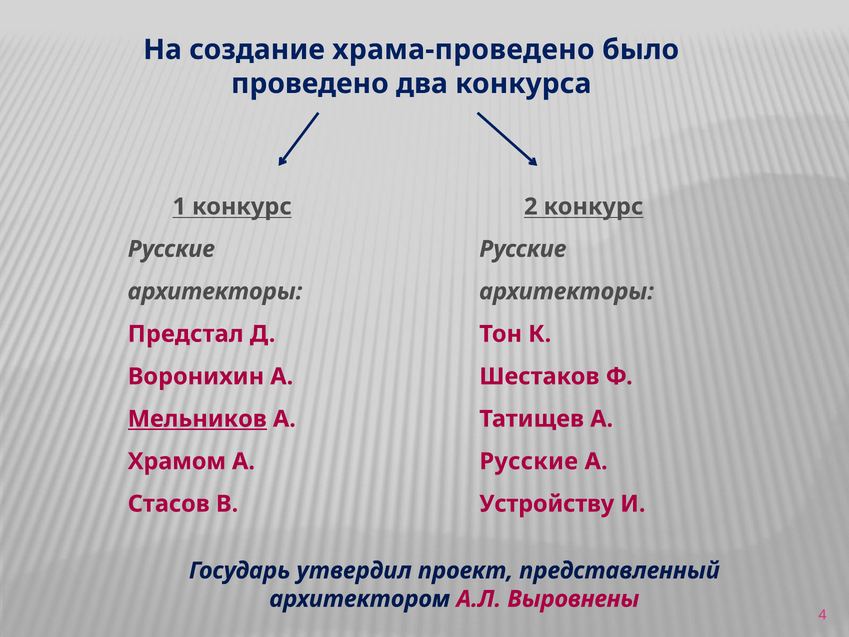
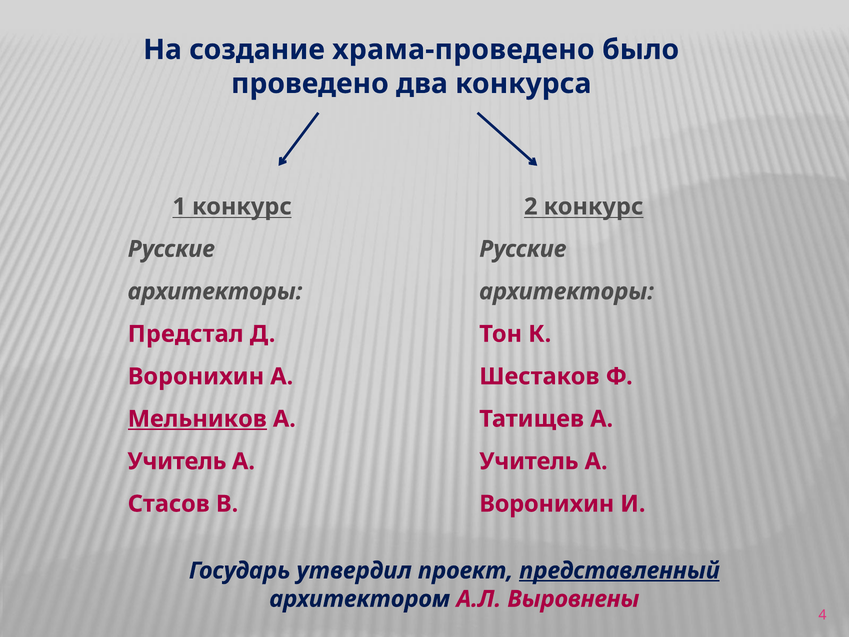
Храмом: Храмом -> Учитель (177, 461)
Русские: Русские -> Учитель (529, 461)
Устройству: Устройству -> Воронихин (547, 504)
представленный underline: none -> present (619, 570)
